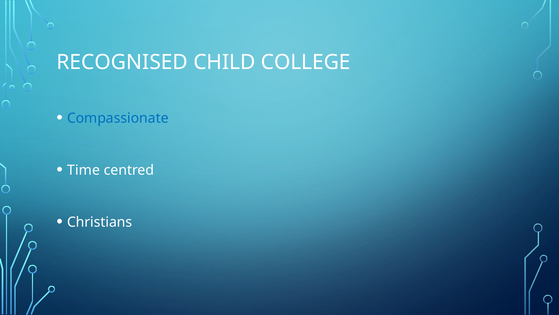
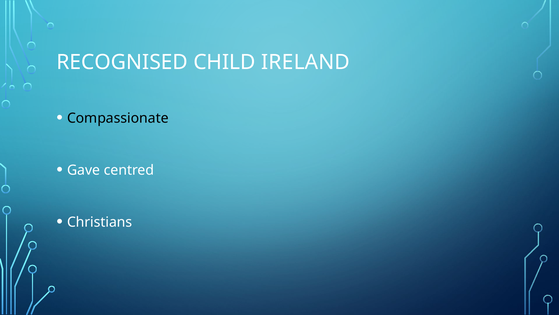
COLLEGE: COLLEGE -> IRELAND (306, 62)
Compassionate colour: blue -> black (118, 118)
Time: Time -> Gave (84, 170)
